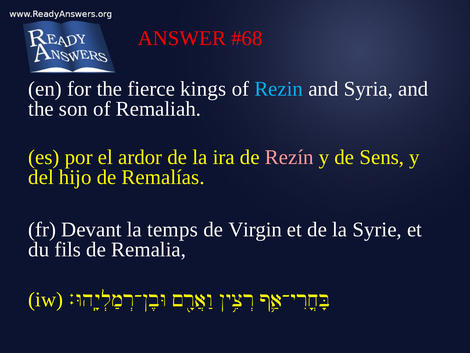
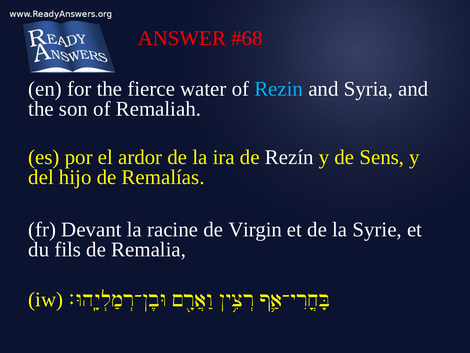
kings: kings -> water (203, 89)
Rezín colour: pink -> white (289, 157)
temps: temps -> racine (173, 229)
